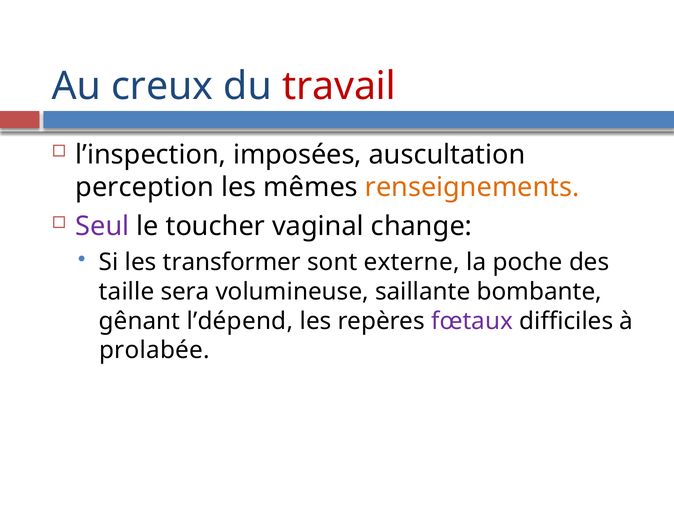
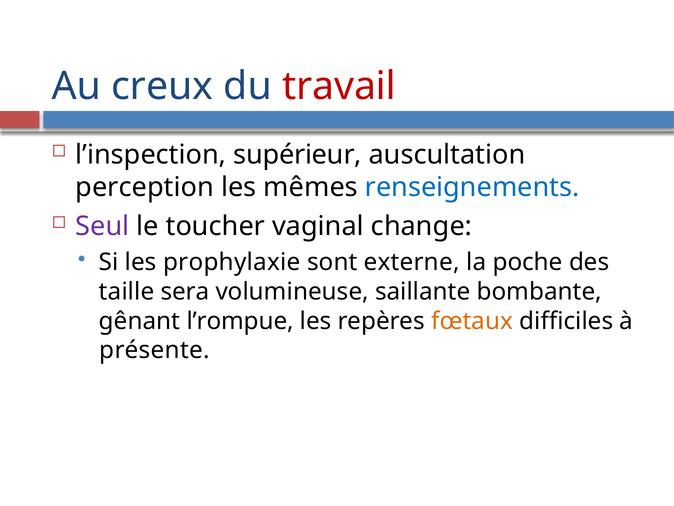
imposées: imposées -> supérieur (298, 154)
renseignements colour: orange -> blue (472, 187)
transformer: transformer -> prophylaxie (232, 262)
l’dépend: l’dépend -> l’rompue (240, 321)
fœtaux colour: purple -> orange (472, 321)
prolabée: prolabée -> présente (154, 350)
